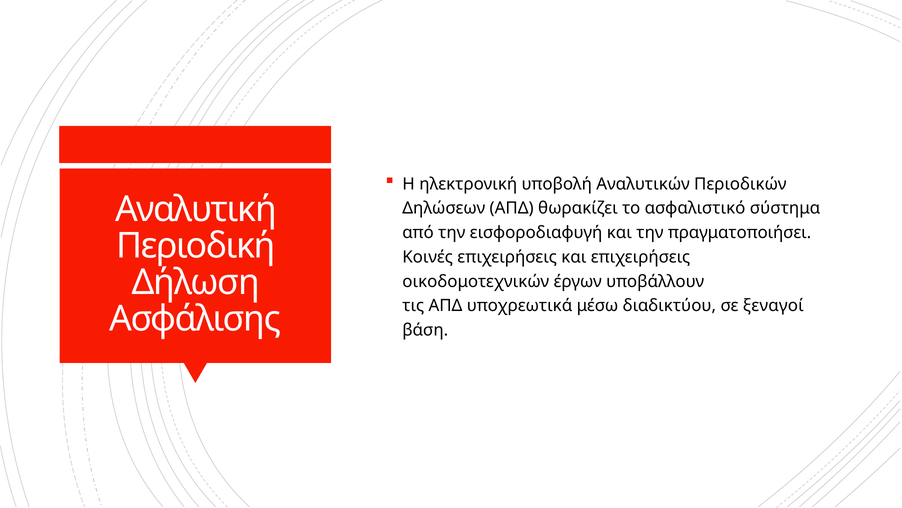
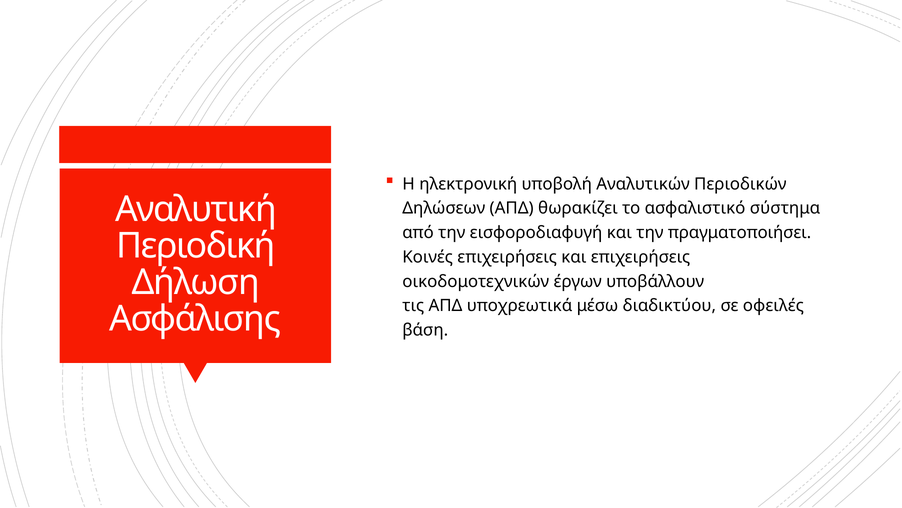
ξεναγοί: ξεναγοί -> οφειλές (773, 305)
